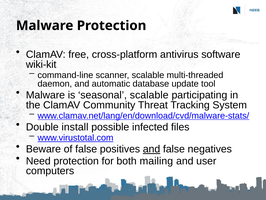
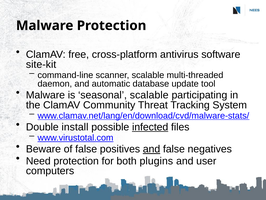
wiki-kit: wiki-kit -> site-kit (41, 64)
infected underline: none -> present (150, 127)
mailing: mailing -> plugins (156, 161)
